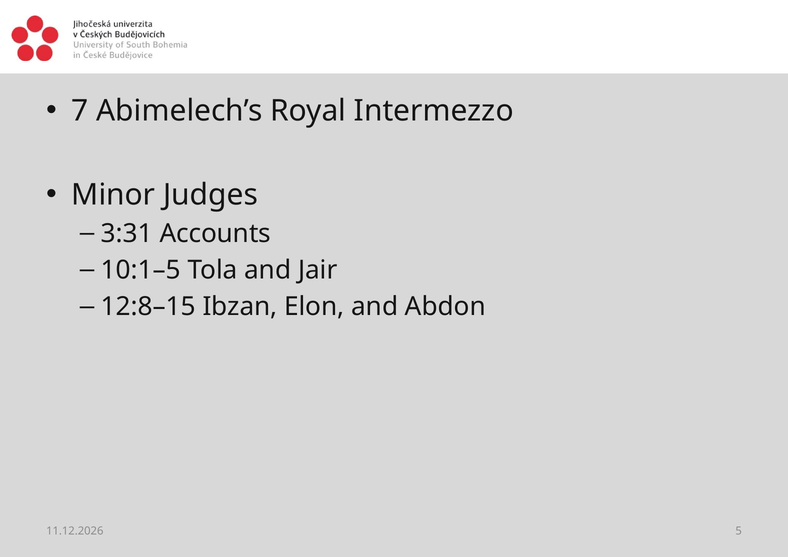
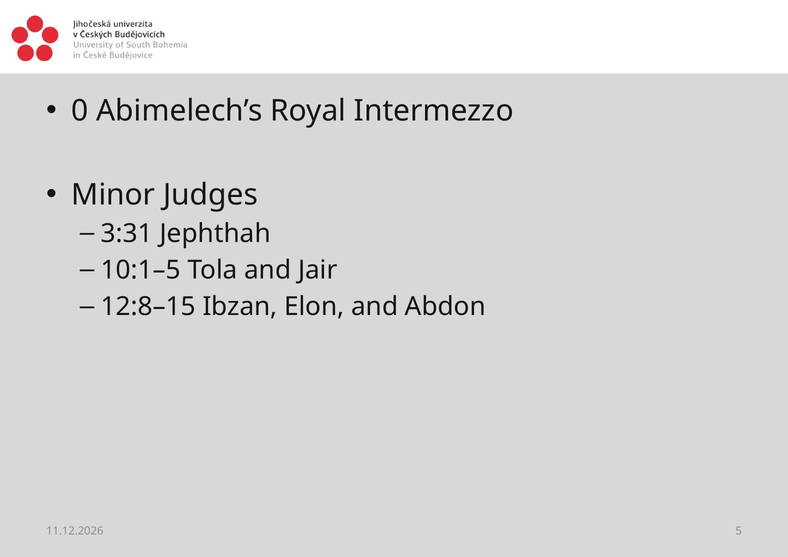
7: 7 -> 0 (80, 111)
Accounts: Accounts -> Jephthah (215, 234)
